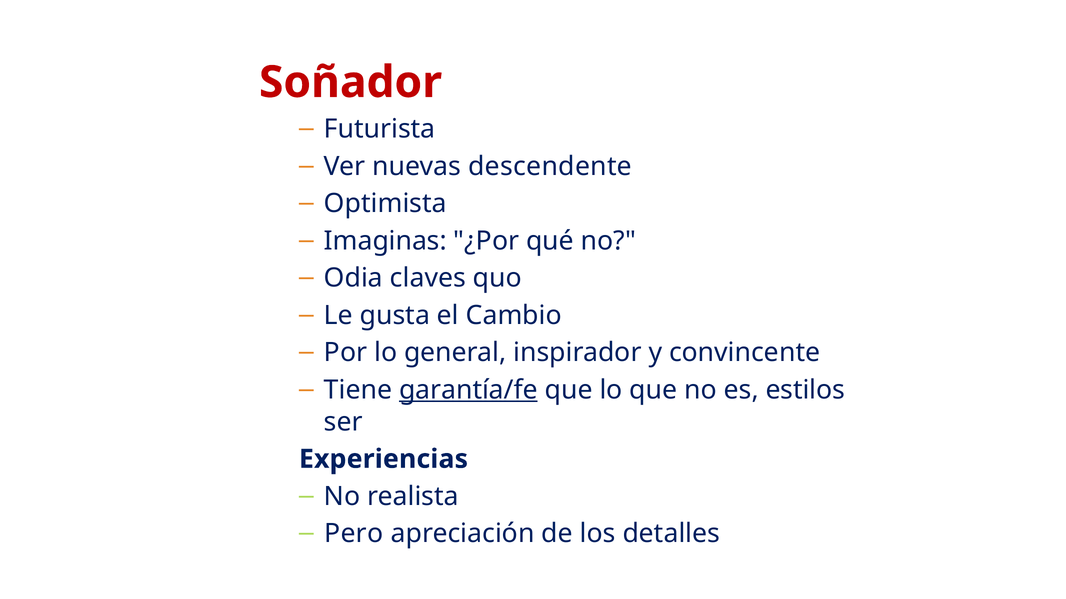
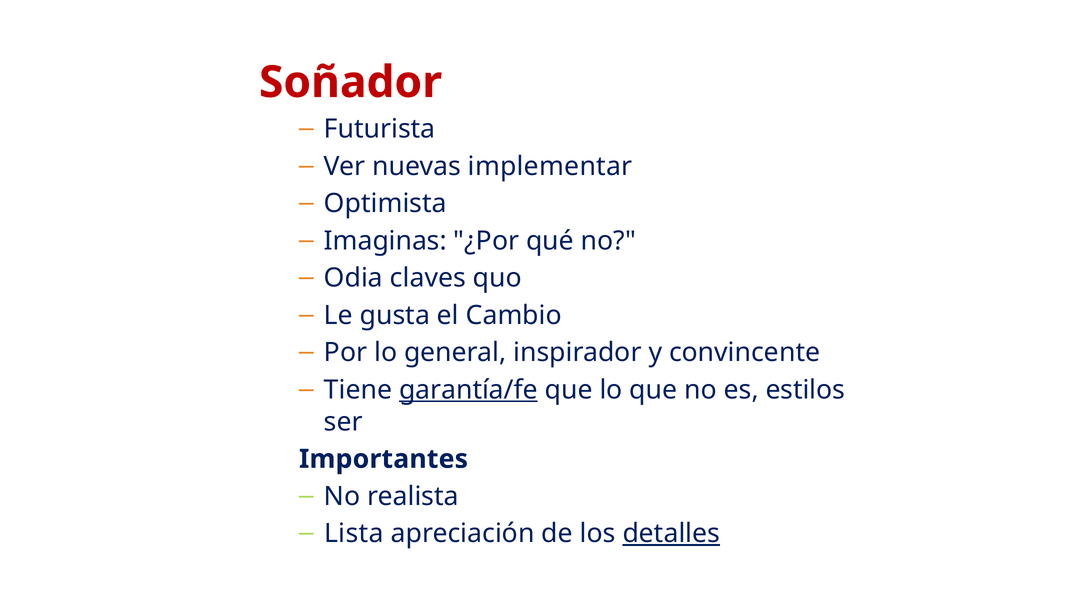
descendente: descendente -> implementar (550, 166)
Experiencias: Experiencias -> Importantes (383, 460)
Pero: Pero -> Lista (354, 534)
detalles underline: none -> present (671, 534)
